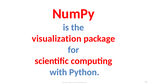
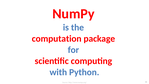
visualization: visualization -> computation (57, 39)
